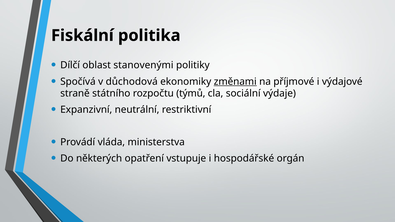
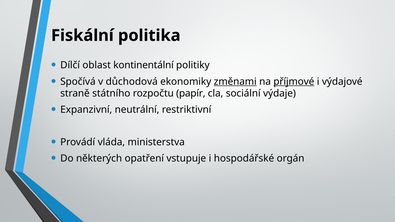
stanovenými: stanovenými -> kontinentální (144, 65)
příjmové underline: none -> present (294, 82)
týmů: týmů -> papír (191, 93)
